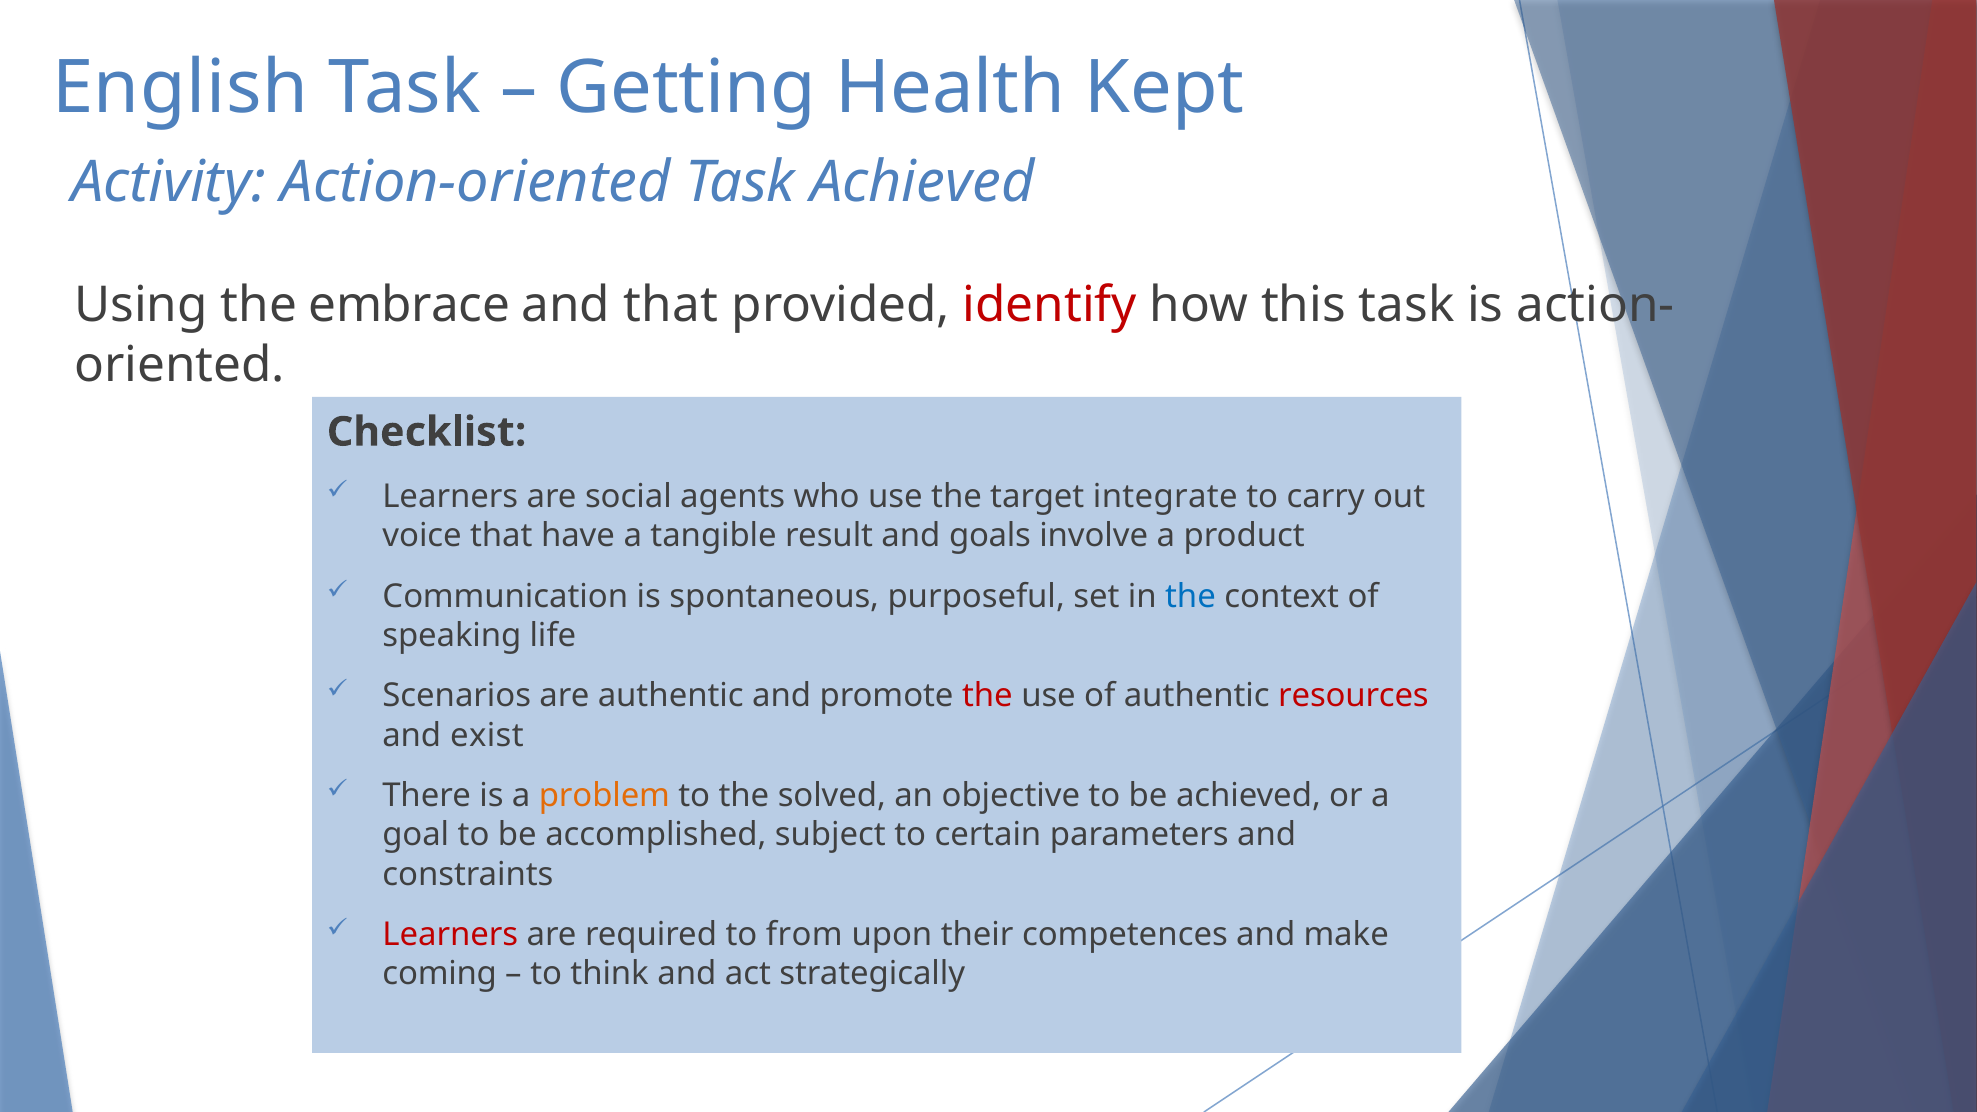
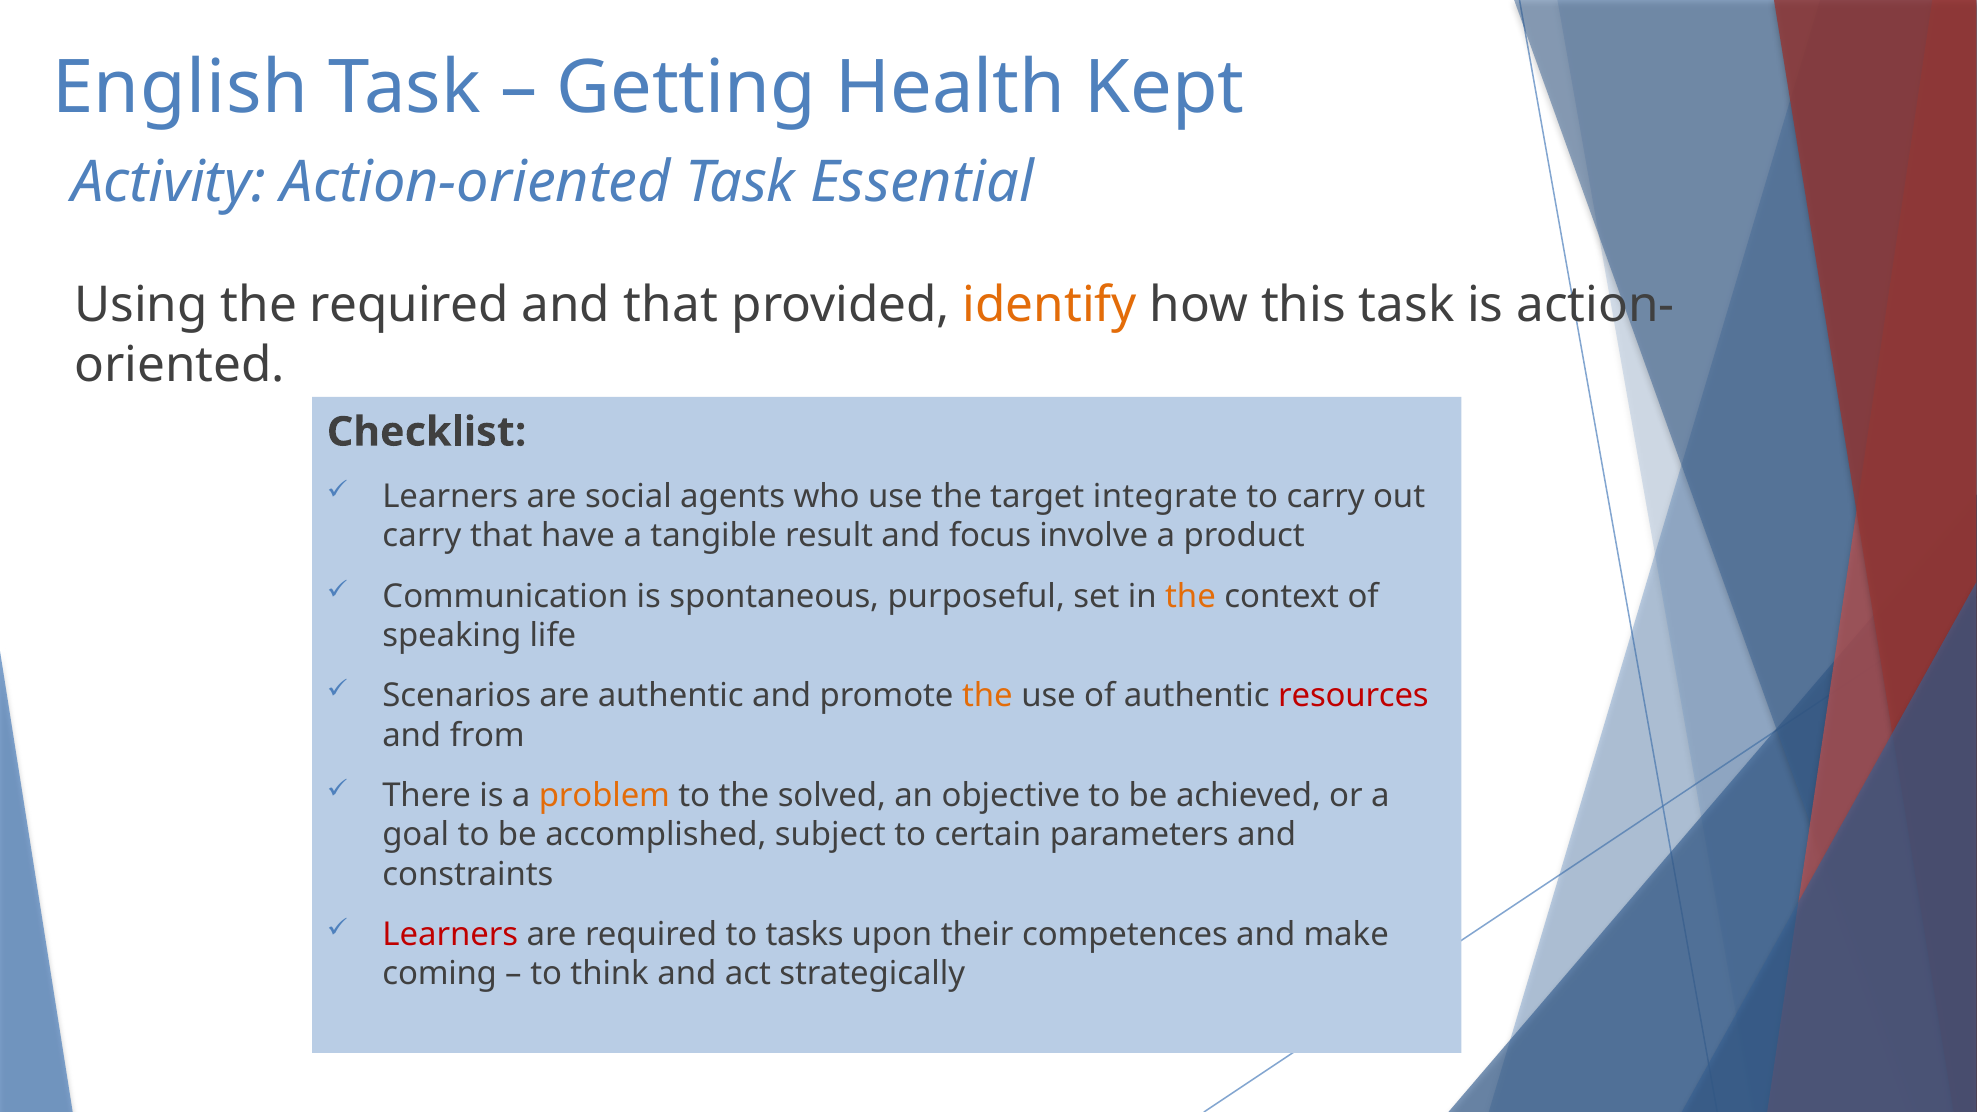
Task Achieved: Achieved -> Essential (922, 182)
the embrace: embrace -> required (409, 305)
identify colour: red -> orange (1050, 305)
voice: voice -> carry (422, 536)
goals: goals -> focus (990, 536)
the colour: blue -> orange (1190, 596)
the colour: red -> orange (987, 696)
exist: exist -> from (487, 735)
from: from -> tasks (805, 935)
